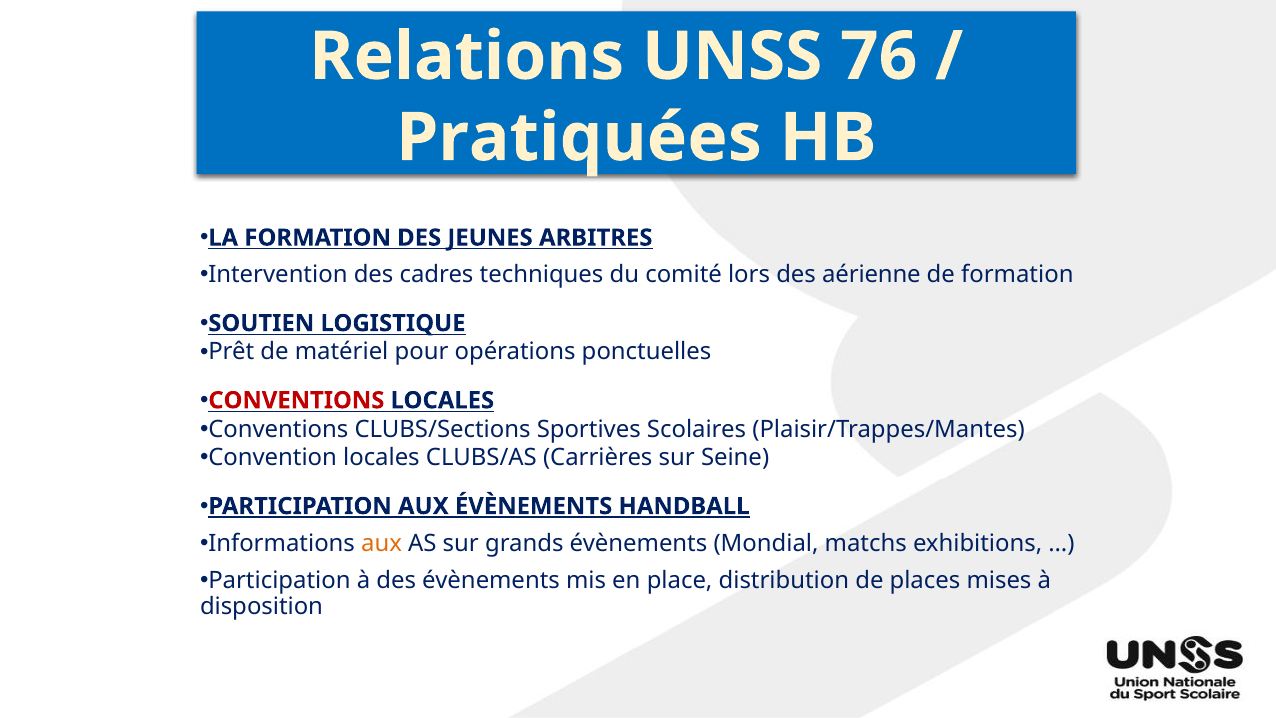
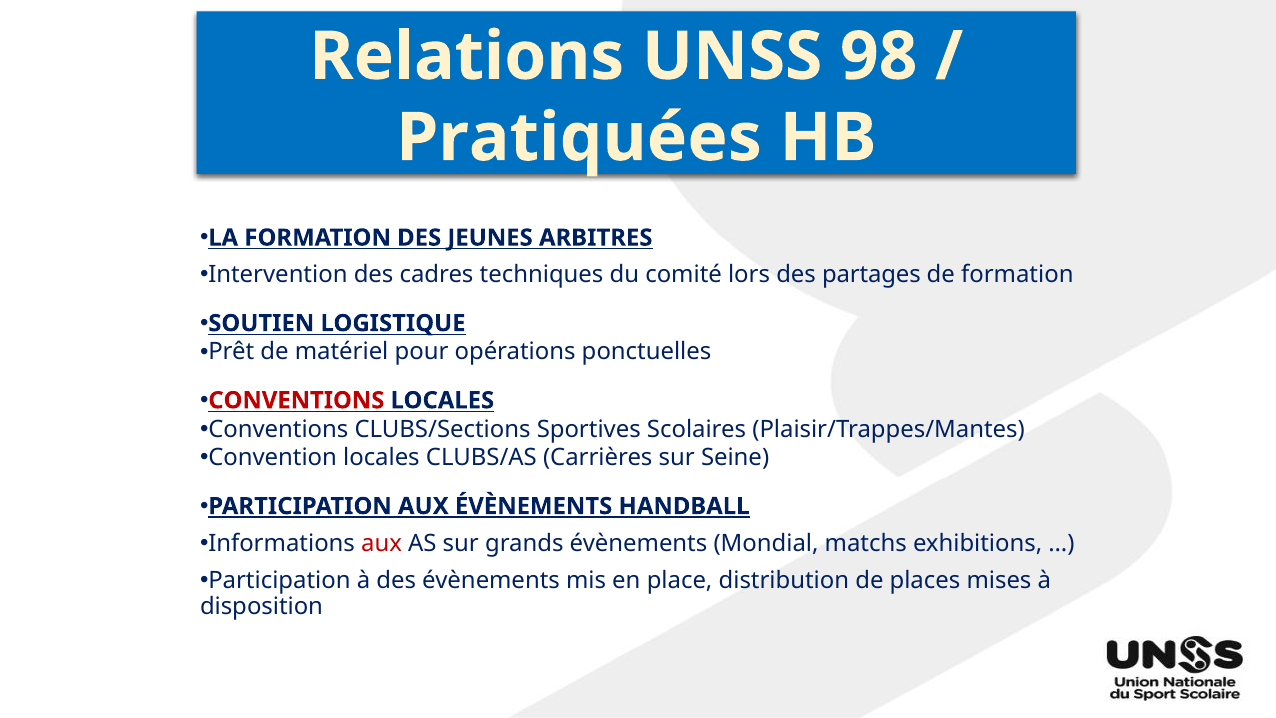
76: 76 -> 98 (879, 57)
aérienne: aérienne -> partages (871, 275)
aux colour: orange -> red (382, 543)
